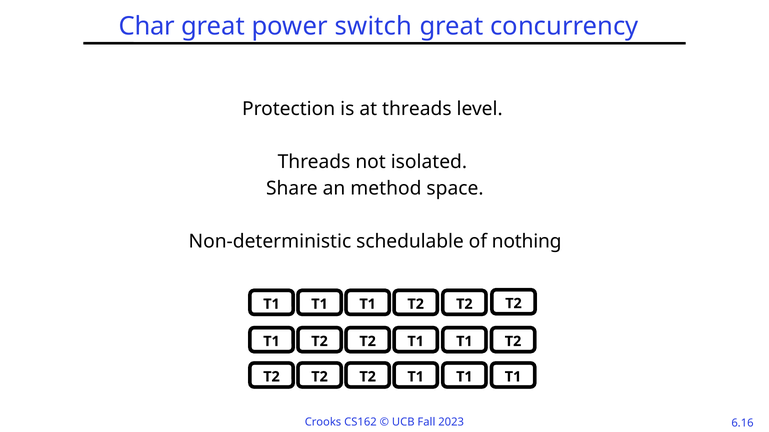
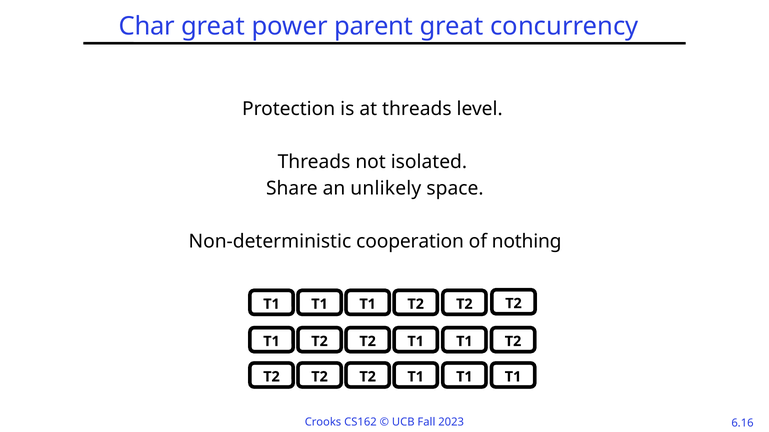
switch: switch -> parent (374, 26)
method: method -> unlikely (386, 189)
schedulable: schedulable -> cooperation (410, 242)
